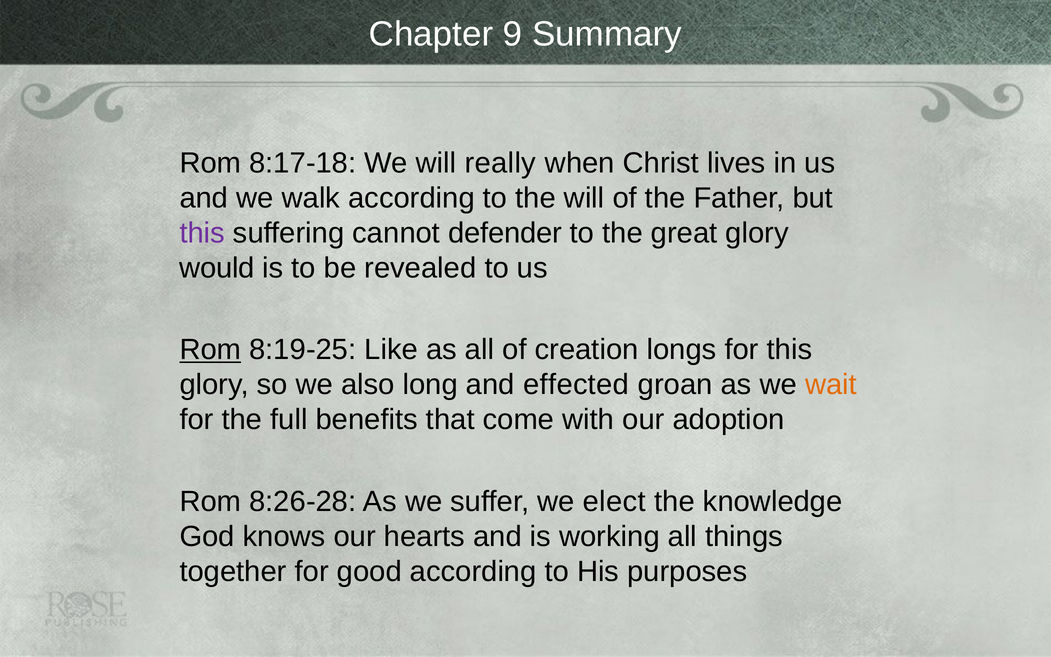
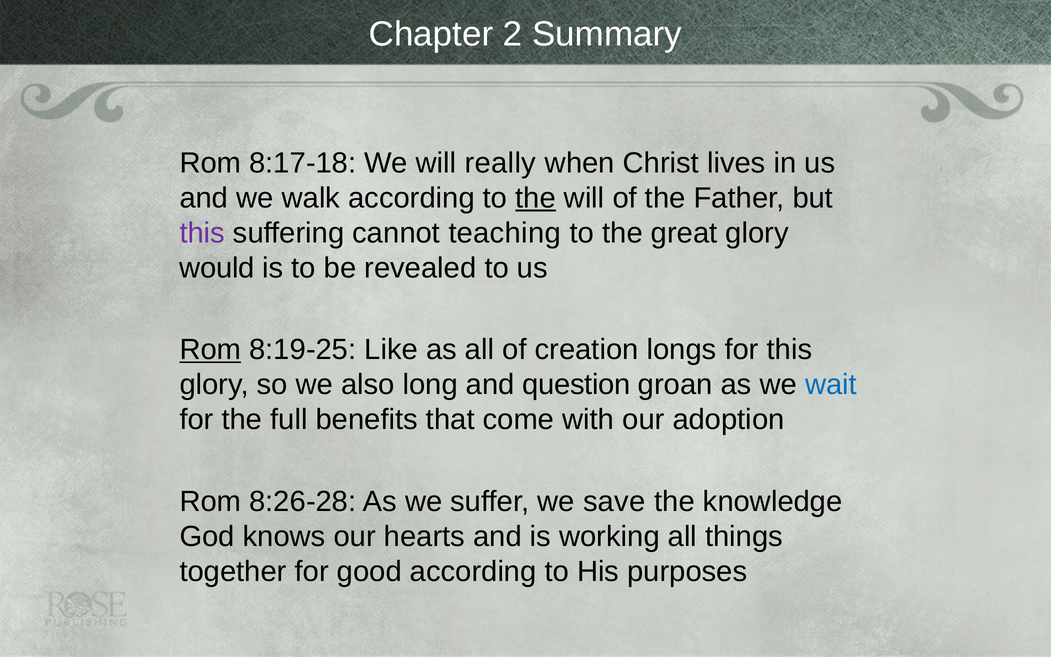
9: 9 -> 2 (513, 34)
the underline: none -> present (536, 198)
defender: defender -> teaching (505, 233)
effected: effected -> question (576, 385)
wait colour: orange -> blue (831, 385)
elect: elect -> save (614, 501)
